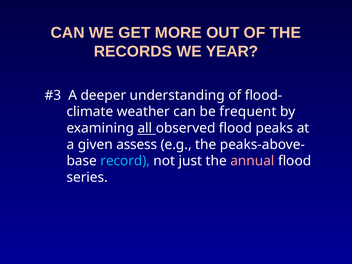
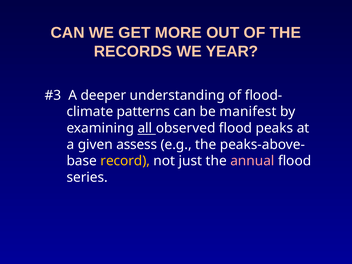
weather: weather -> patterns (143, 112)
frequent: frequent -> manifest (248, 112)
record colour: light blue -> yellow (125, 161)
